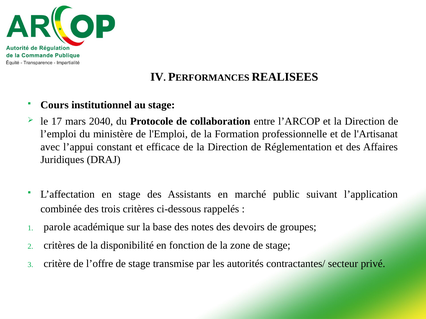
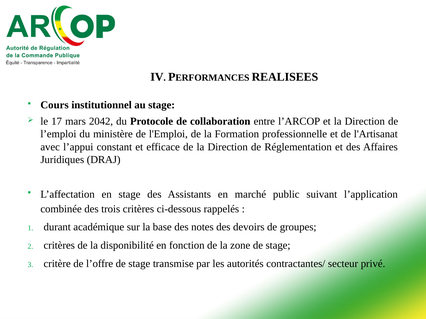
2040: 2040 -> 2042 (101, 122)
parole: parole -> durant (57, 227)
